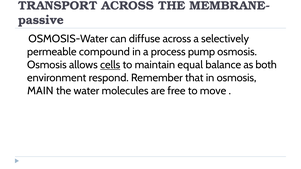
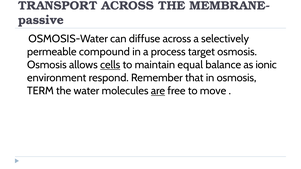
pump: pump -> target (201, 52)
both: both -> ionic (266, 65)
MAIN: MAIN -> TERM (40, 91)
are underline: none -> present (158, 91)
